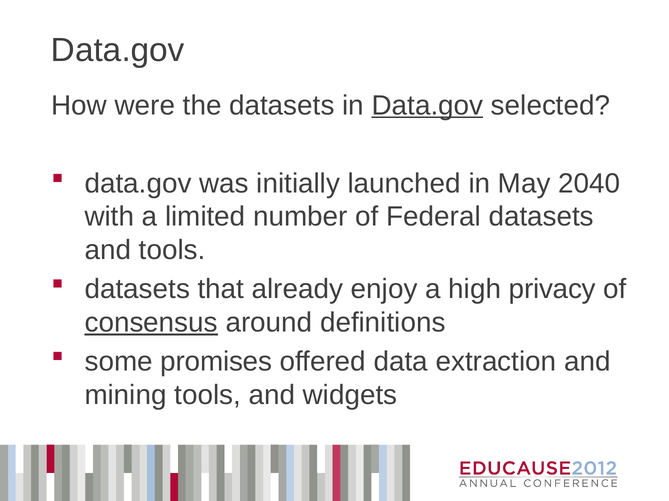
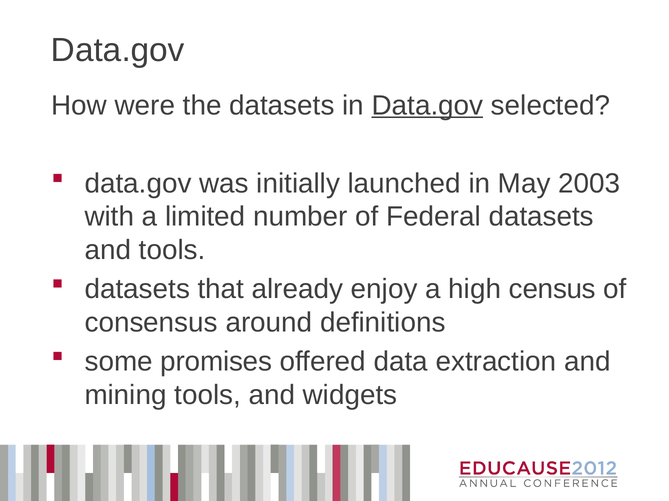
2040: 2040 -> 2003 (589, 184)
privacy: privacy -> census (552, 290)
consensus underline: present -> none (151, 323)
